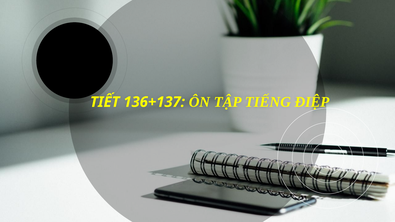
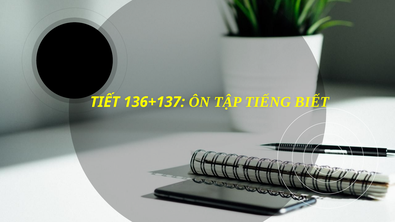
ĐIỆP: ĐIỆP -> BIẾT (312, 102)
